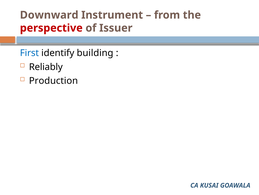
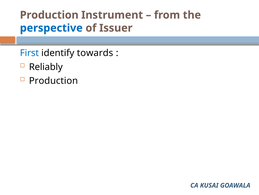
Downward: Downward -> Production (49, 15)
perspective colour: red -> blue (51, 28)
building: building -> towards (95, 53)
